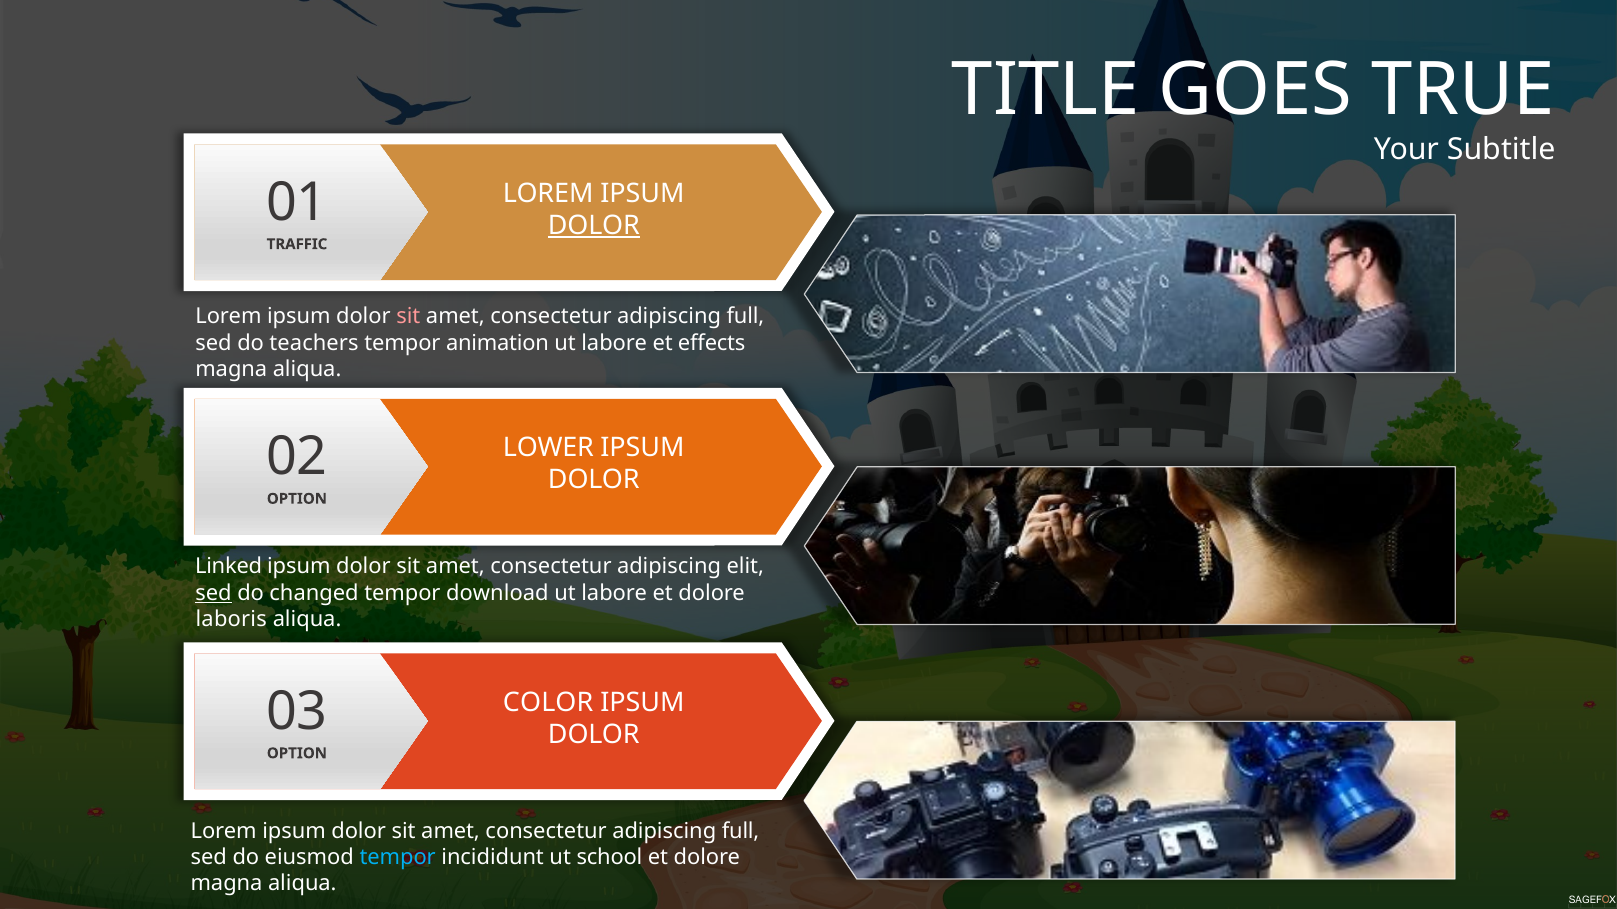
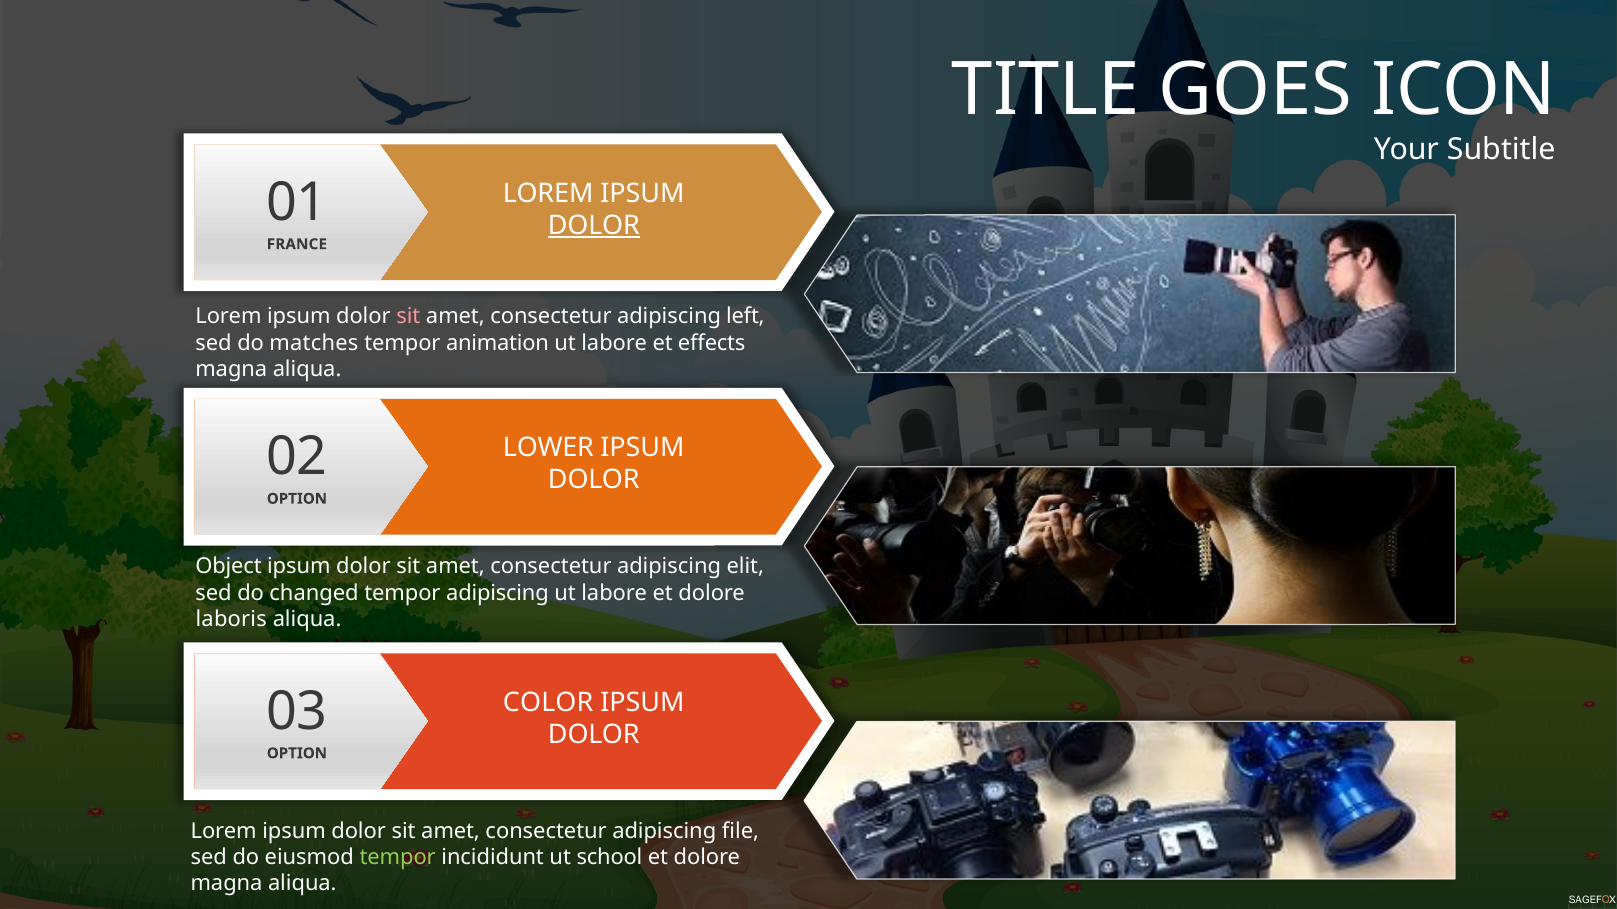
TRUE: TRUE -> ICON (1464, 90)
TRAFFIC: TRAFFIC -> FRANCE (297, 244)
full: full -> left (745, 317)
teachers: teachers -> matches (314, 343)
Linked: Linked -> Object (229, 567)
sed underline: present -> none (214, 593)
tempor download: download -> adipiscing (497, 593)
full: full -> file (740, 832)
tempor colour: light blue -> light green (398, 858)
